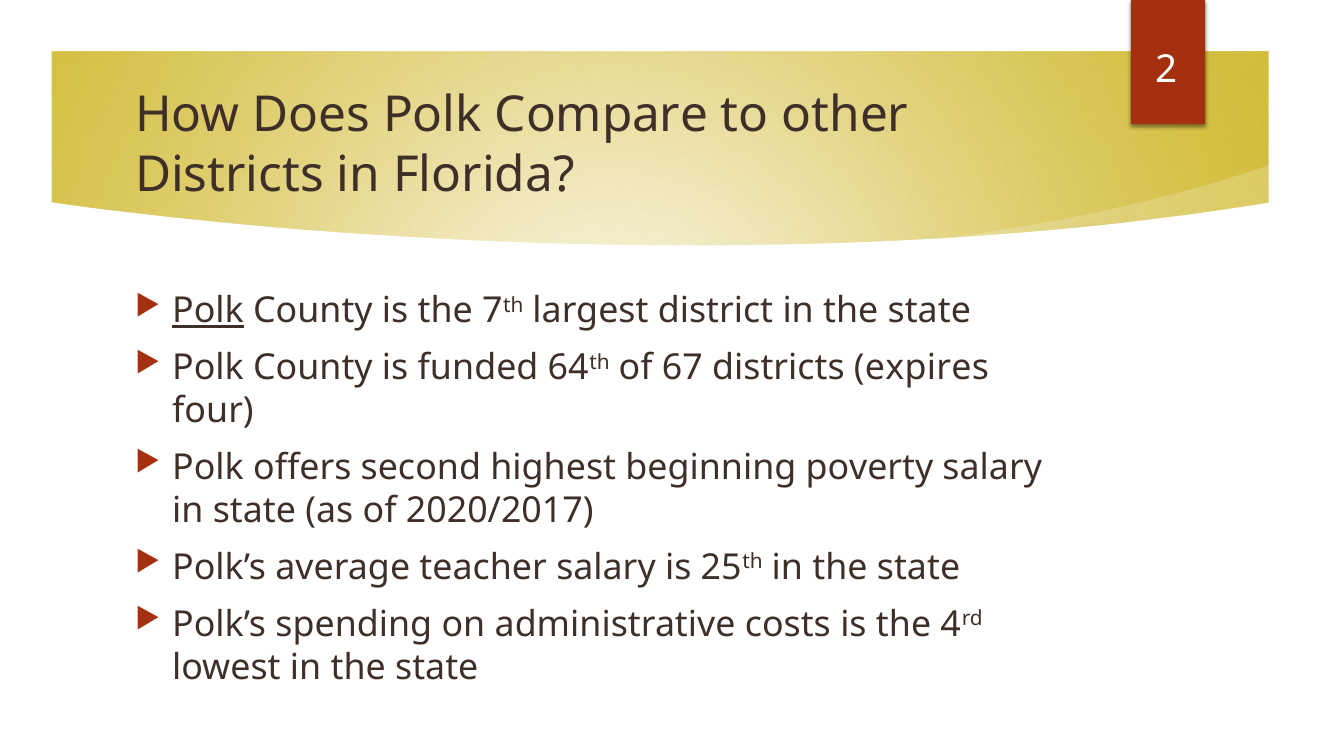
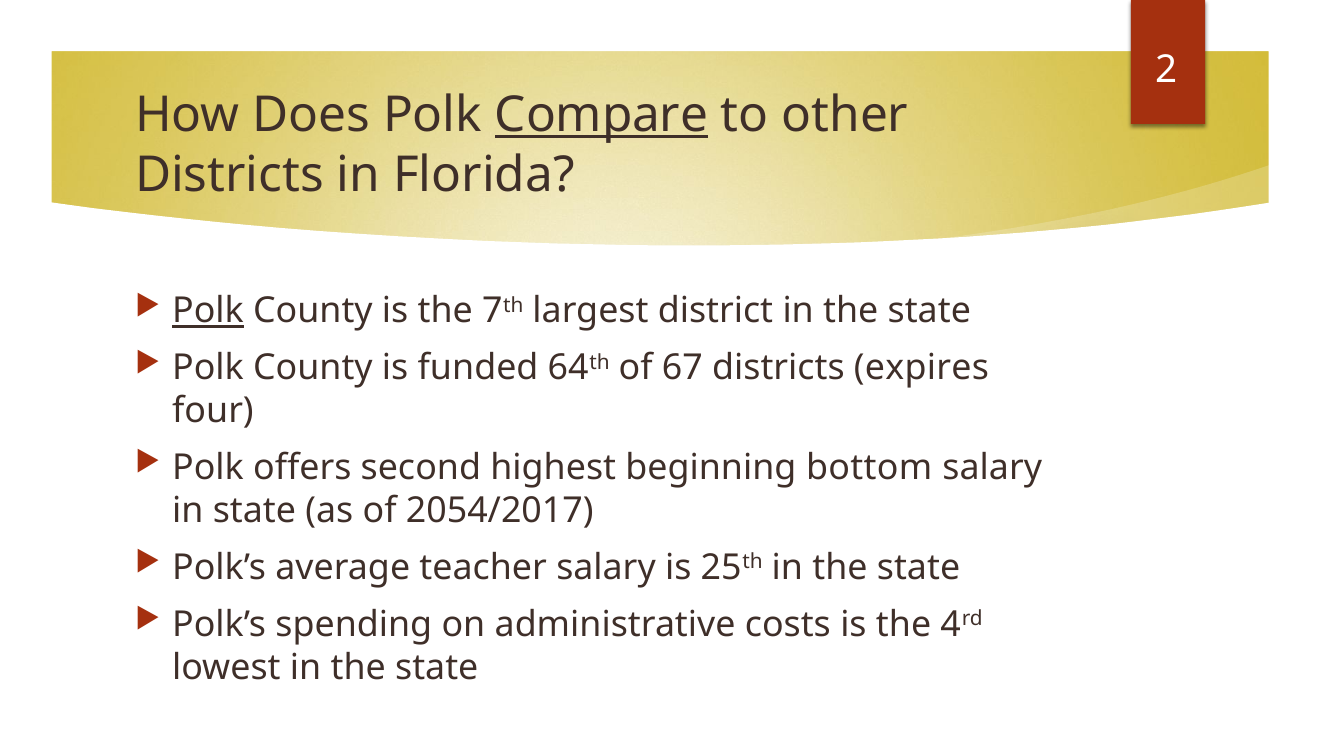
Compare underline: none -> present (602, 116)
poverty: poverty -> bottom (869, 468)
2020/2017: 2020/2017 -> 2054/2017 (500, 511)
